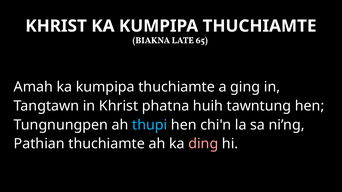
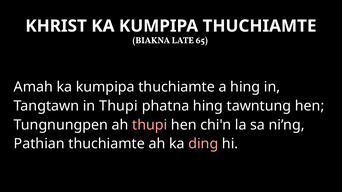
a ging: ging -> hing (245, 87)
in Khrist: Khrist -> Thupi (118, 106)
phatna huih: huih -> hing (208, 106)
thupi colour: light blue -> pink (150, 125)
